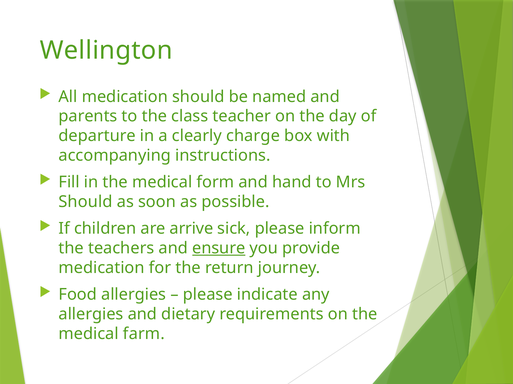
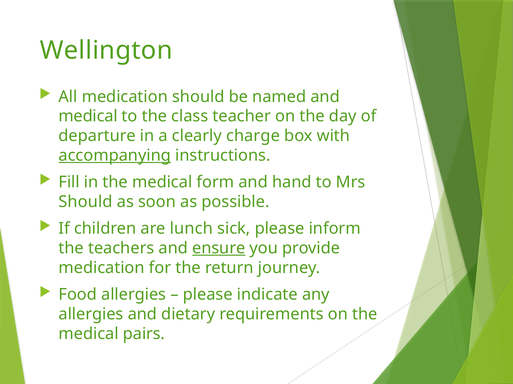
parents: parents -> medical (88, 116)
accompanying underline: none -> present (115, 156)
arrive: arrive -> lunch (191, 229)
farm: farm -> pairs (144, 334)
